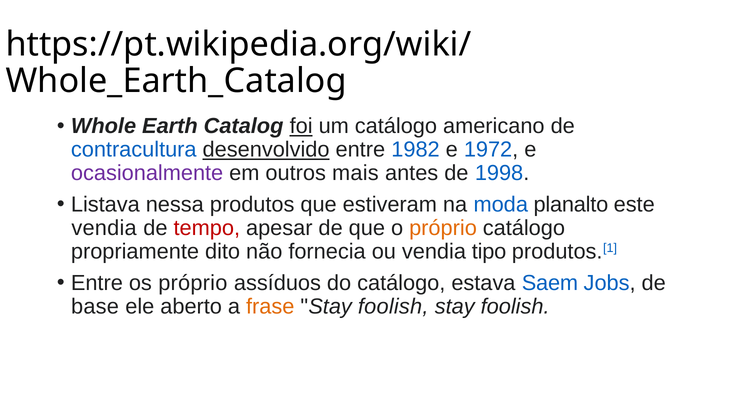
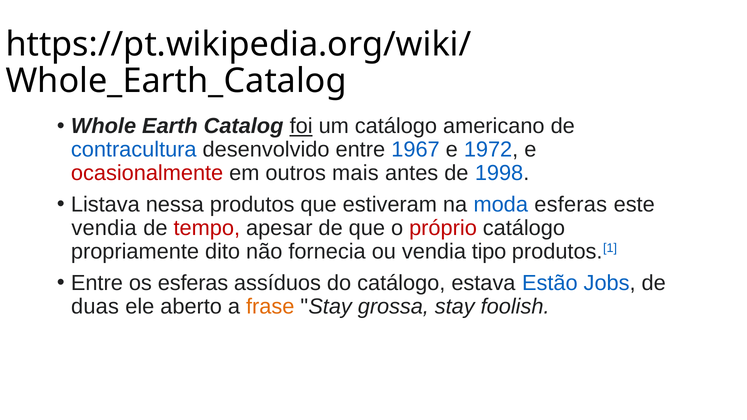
desenvolvido underline: present -> none (266, 150)
1982: 1982 -> 1967 (416, 150)
ocasionalmente colour: purple -> red (147, 173)
moda planalto: planalto -> esferas (571, 205)
próprio colour: orange -> red (443, 228)
os próprio: próprio -> esferas (193, 283)
Saem: Saem -> Estão (550, 283)
base: base -> duas (95, 307)
foolish: foolish -> grossa (393, 307)
